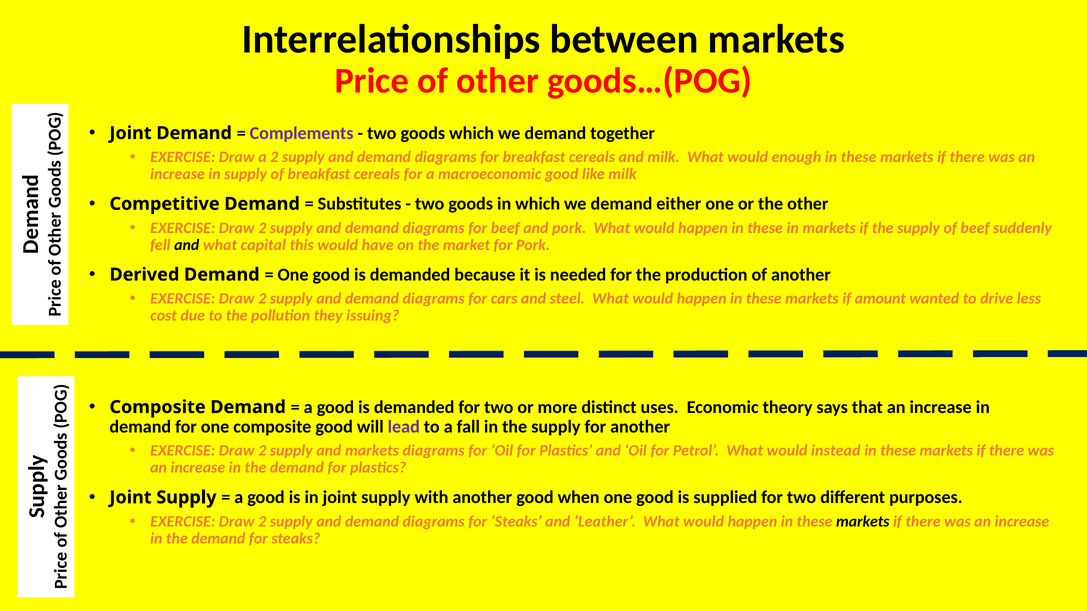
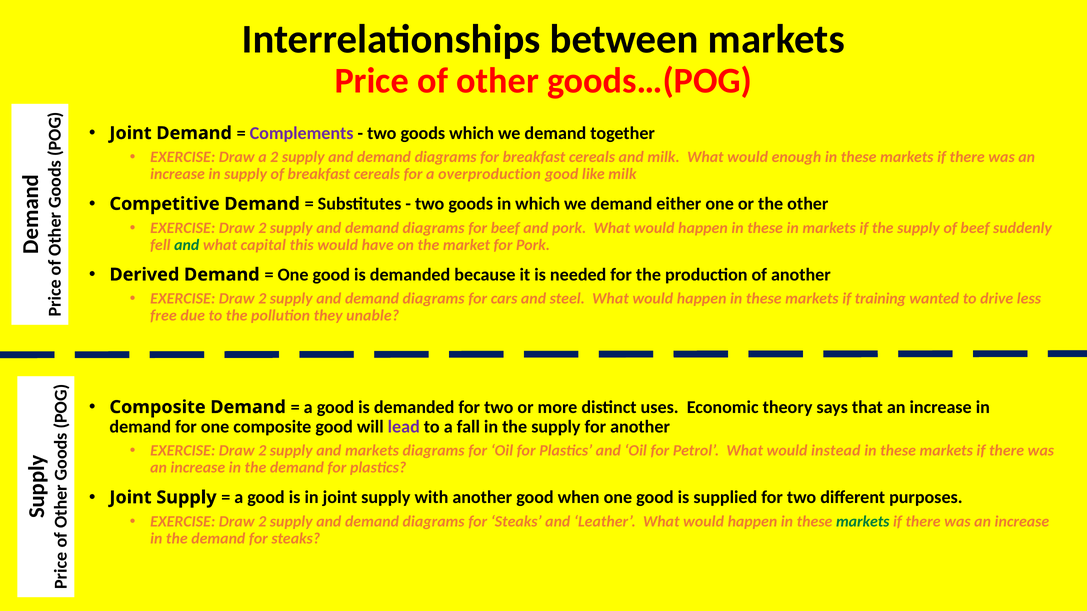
macroeconomic: macroeconomic -> overproduction (490, 174)
and colour: black -> green (187, 245)
amount: amount -> training (880, 299)
cost: cost -> free (163, 316)
issuing: issuing -> unable (373, 316)
markets colour: black -> green (863, 522)
